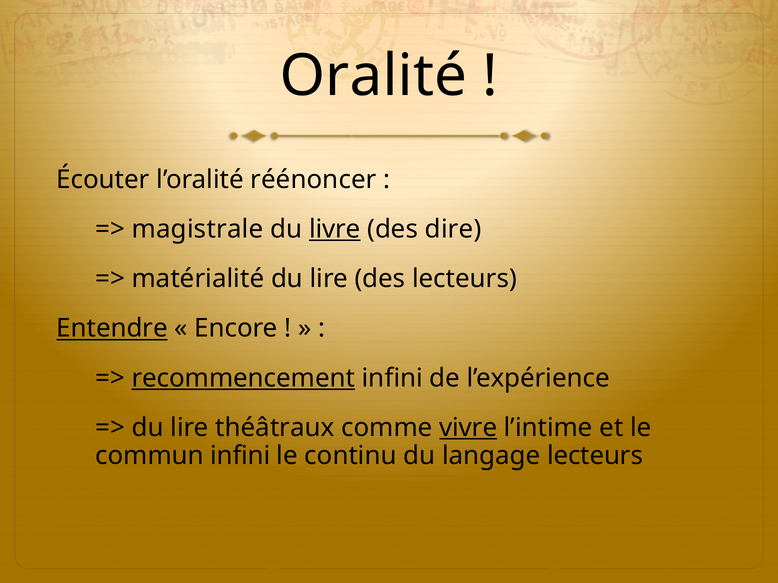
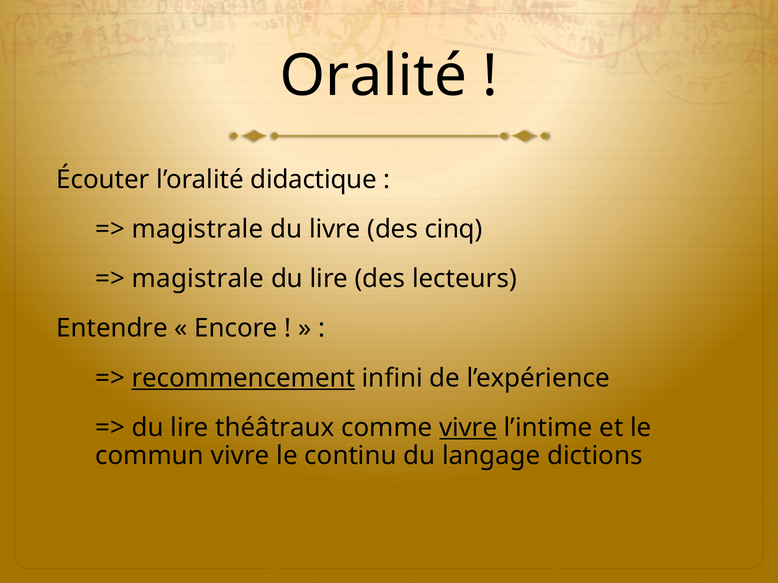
réénoncer: réénoncer -> didactique (314, 180)
livre underline: present -> none (335, 229)
dire: dire -> cinq (453, 229)
matérialité: matérialité -> magistrale (198, 279)
Entendre underline: present -> none (112, 329)
commun infini: infini -> vivre (240, 456)
langage lecteurs: lecteurs -> dictions (595, 456)
